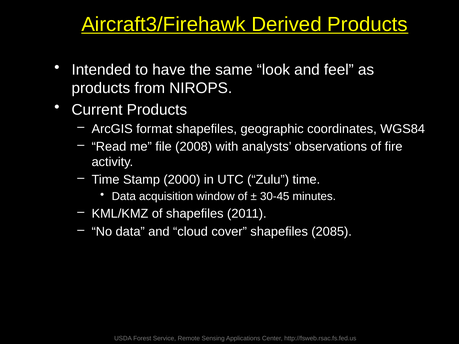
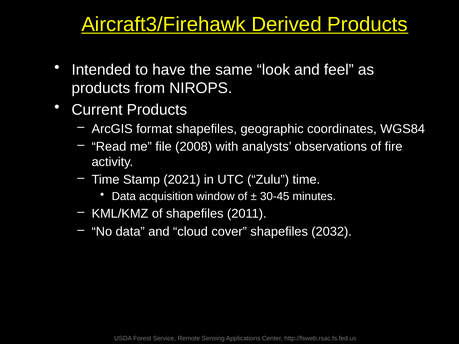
2000: 2000 -> 2021 (182, 180)
2085: 2085 -> 2032 (332, 232)
